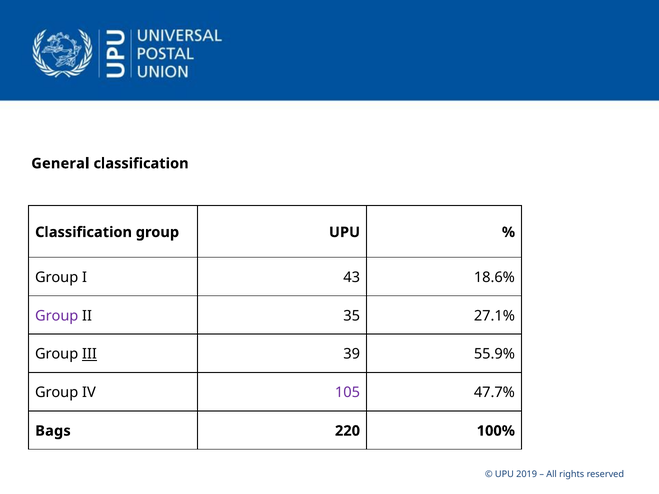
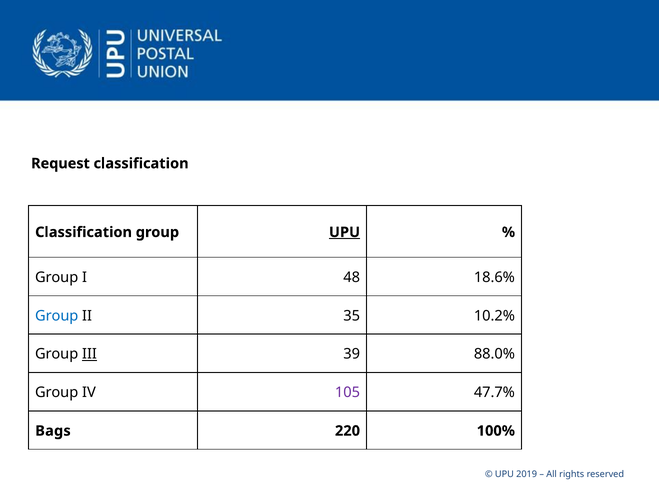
General: General -> Request (60, 164)
UPU underline: none -> present (345, 232)
43: 43 -> 48 (352, 278)
Group colour: purple -> blue (57, 316)
27.1%: 27.1% -> 10.2% (494, 316)
55.9%: 55.9% -> 88.0% (494, 354)
